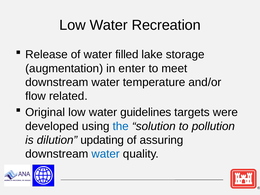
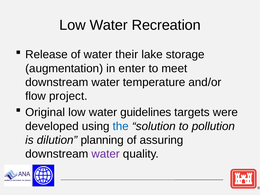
filled: filled -> their (127, 55)
related: related -> project (68, 96)
updating: updating -> planning (102, 140)
water colour: blue -> purple (106, 154)
